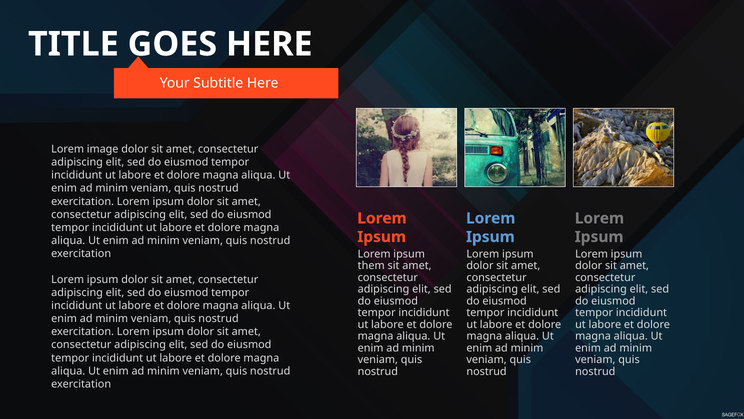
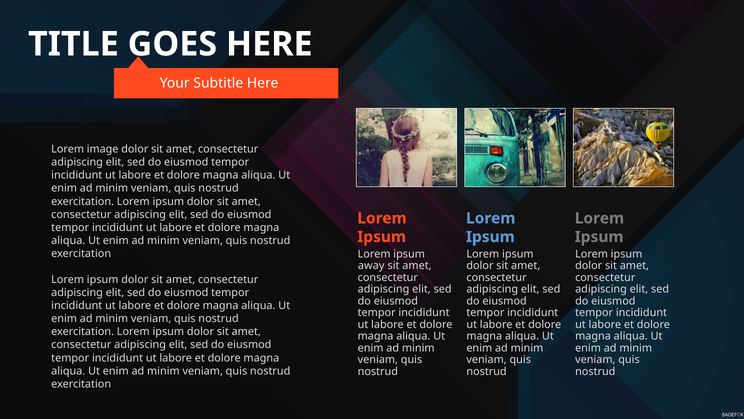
them: them -> away (371, 266)
